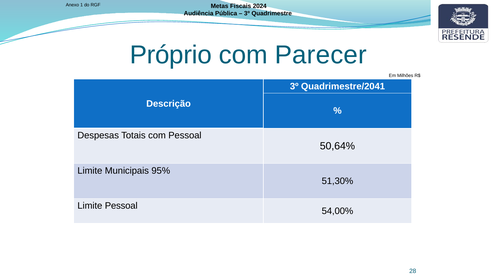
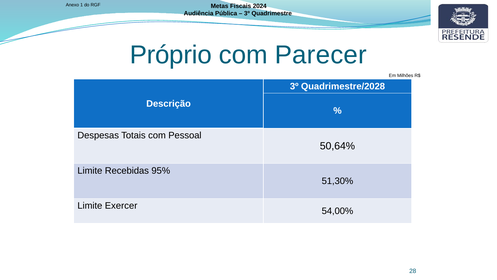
Quadrimestre/2041: Quadrimestre/2041 -> Quadrimestre/2028 (343, 86)
Municipais: Municipais -> Recebidas (127, 170)
Limite Pessoal: Pessoal -> Exercer (121, 205)
